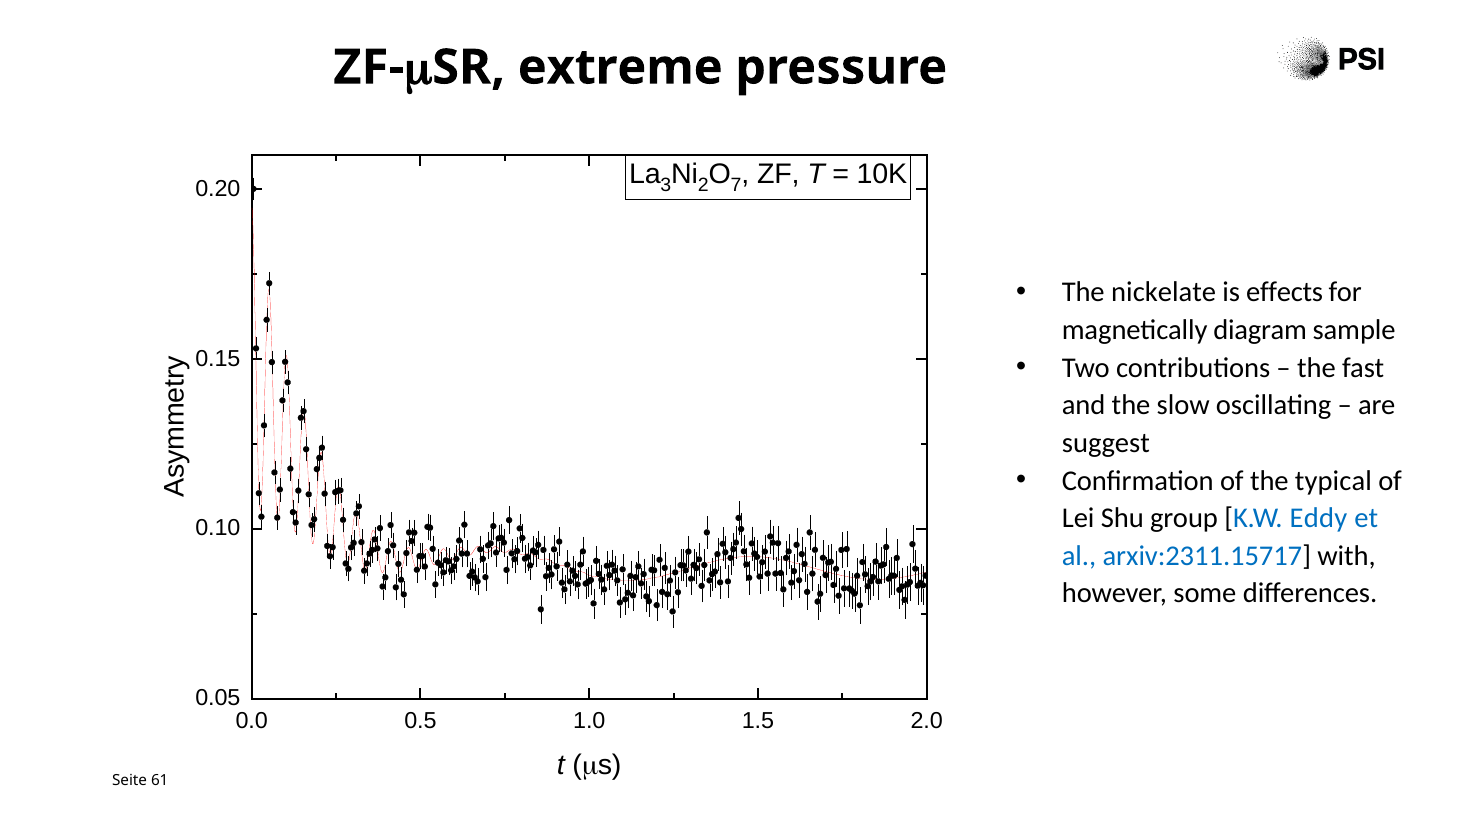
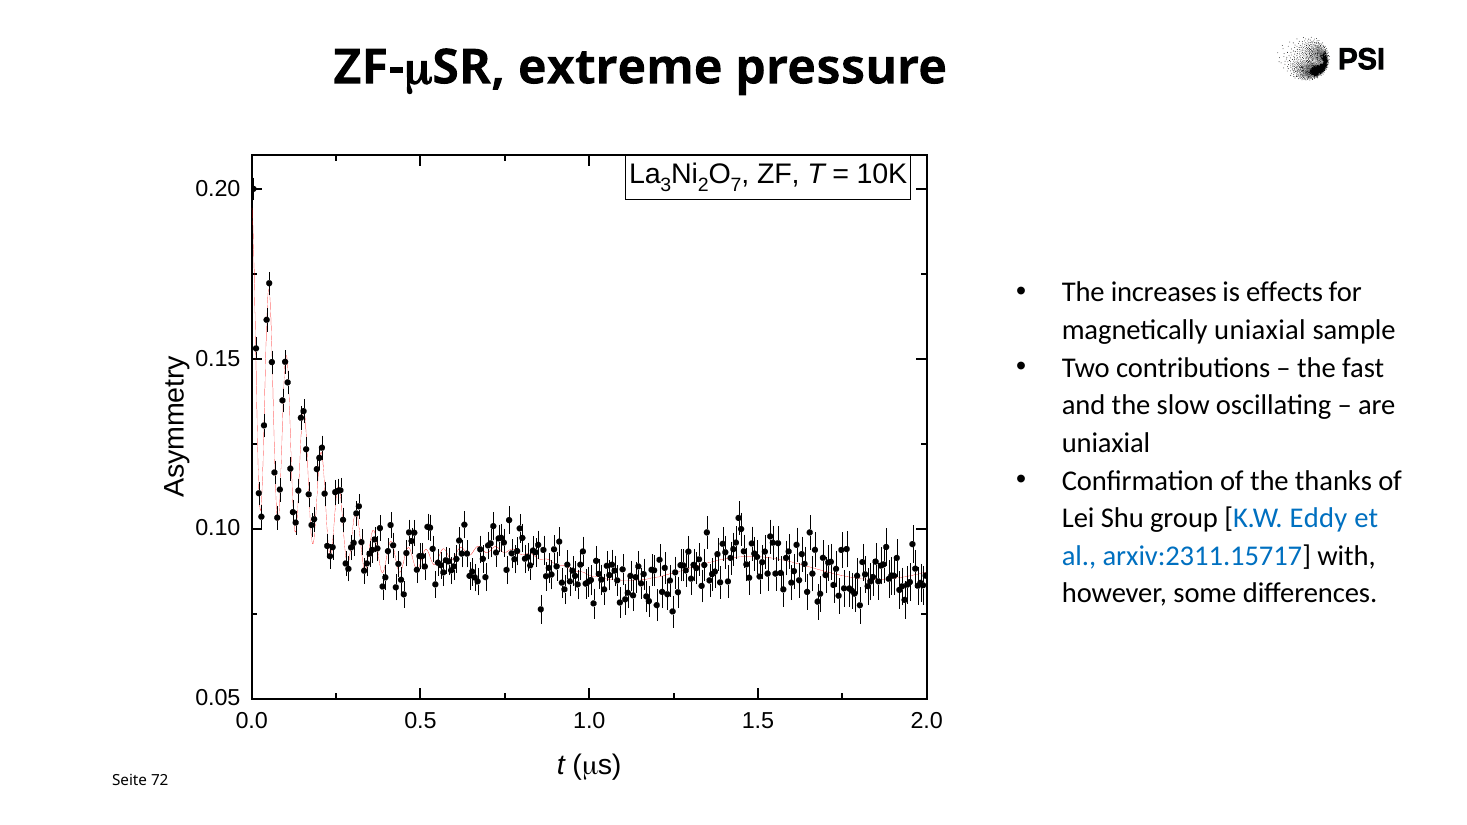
nickelate: nickelate -> increases (1164, 292)
magnetically diagram: diagram -> uniaxial (1260, 330)
suggest: suggest -> uniaxial (1106, 443)
typical: typical -> thanks (1334, 481)
61: 61 -> 72 (160, 781)
